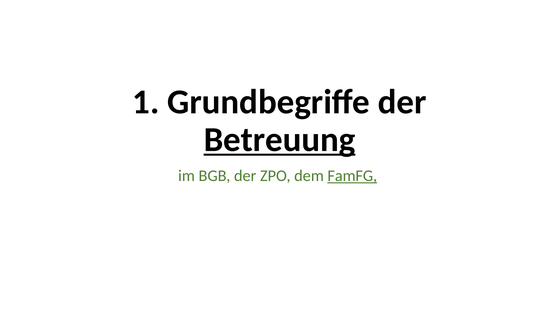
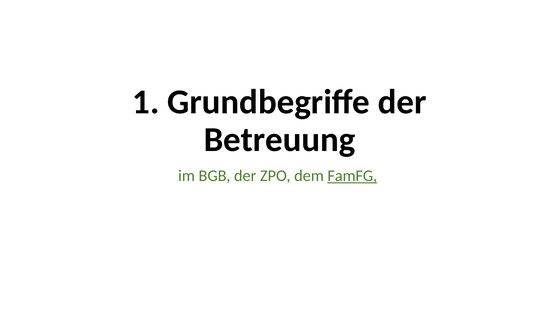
Betreuung underline: present -> none (280, 140)
